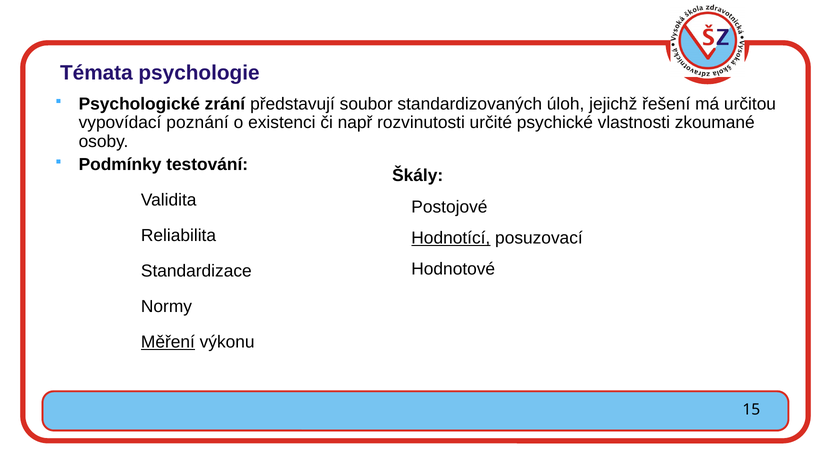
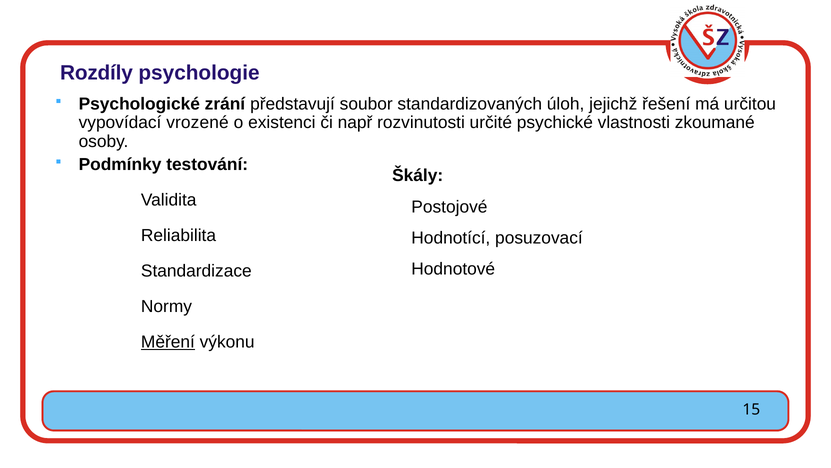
Témata: Témata -> Rozdíly (96, 73)
poznání: poznání -> vrozené (197, 122)
Hodnotící underline: present -> none (451, 238)
